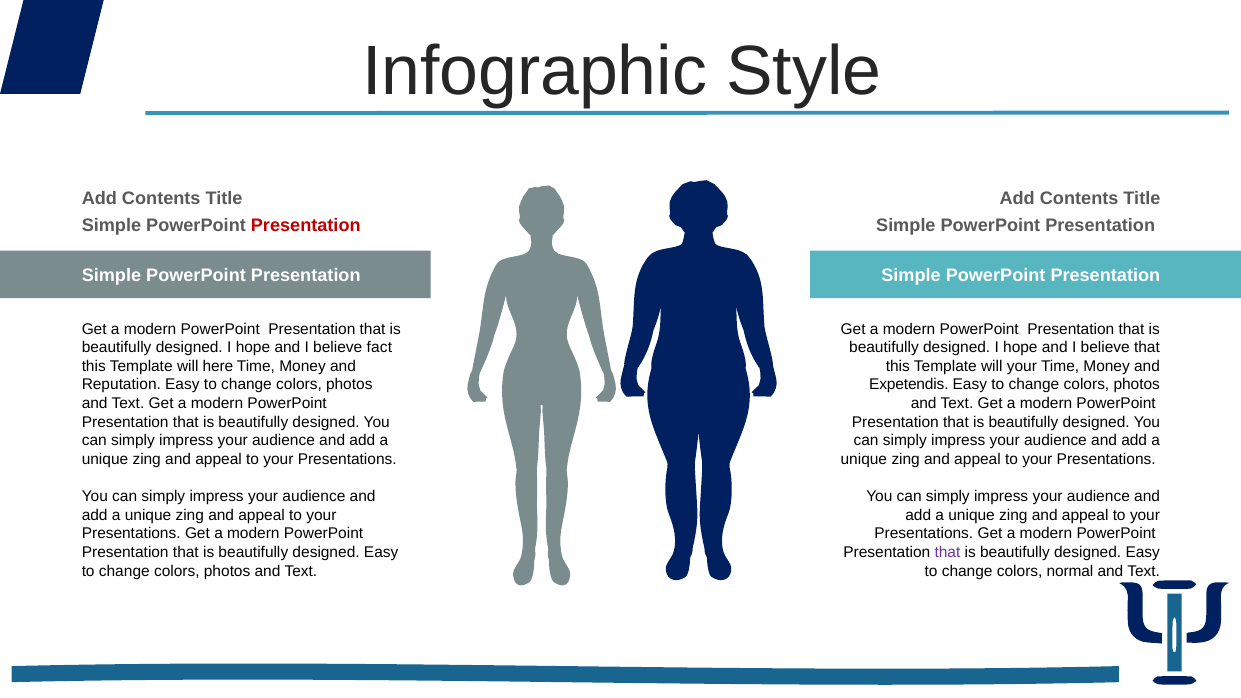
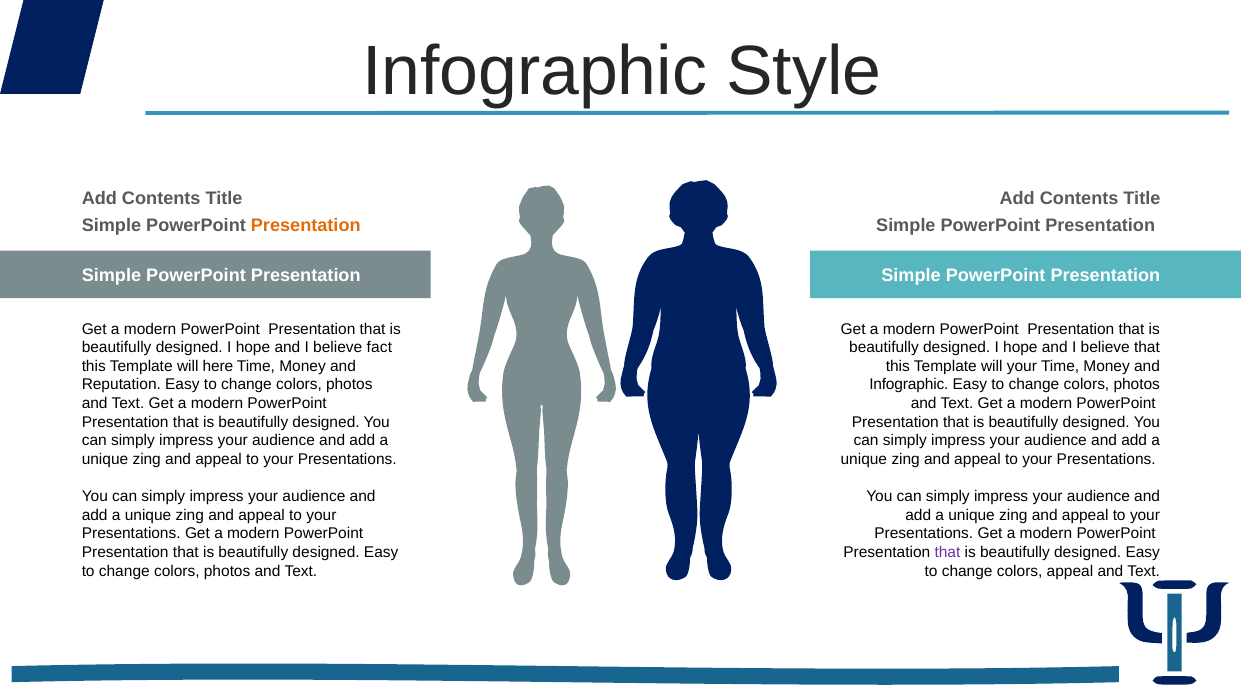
Presentation colour: red -> orange (306, 225)
Expetendis: Expetendis -> Infographic (909, 385)
colors normal: normal -> appeal (1070, 571)
